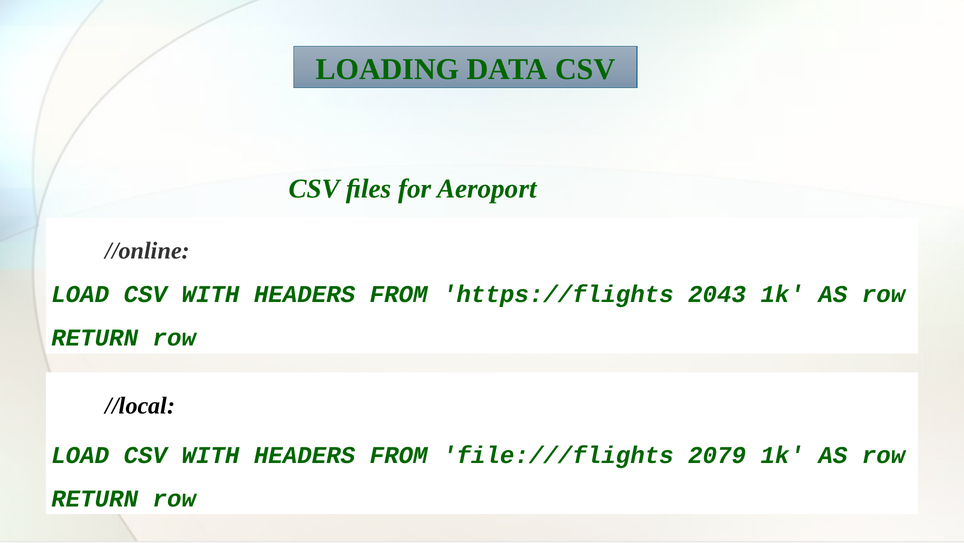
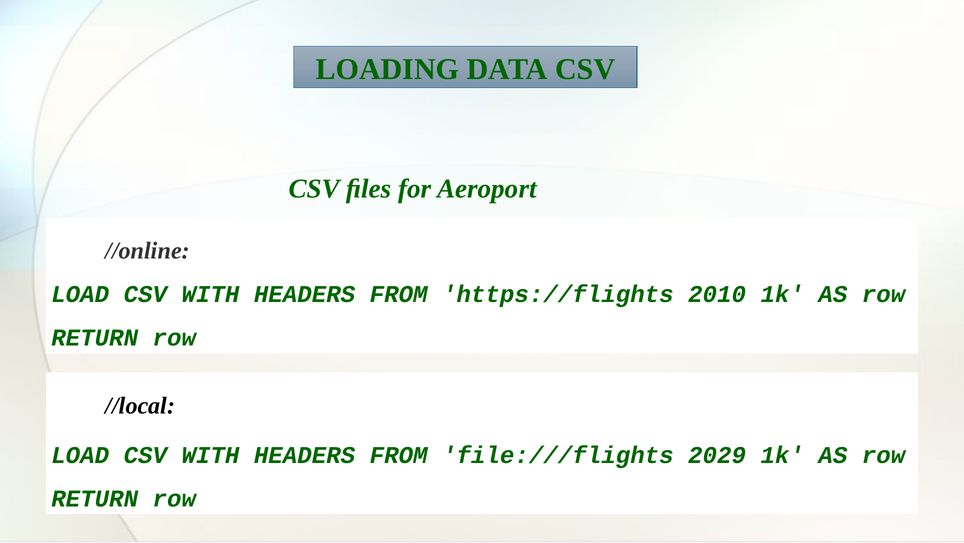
2043: 2043 -> 2010 (717, 294)
2079: 2079 -> 2029 (717, 454)
